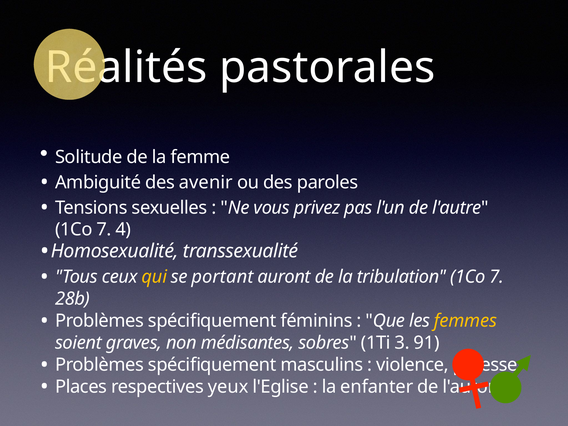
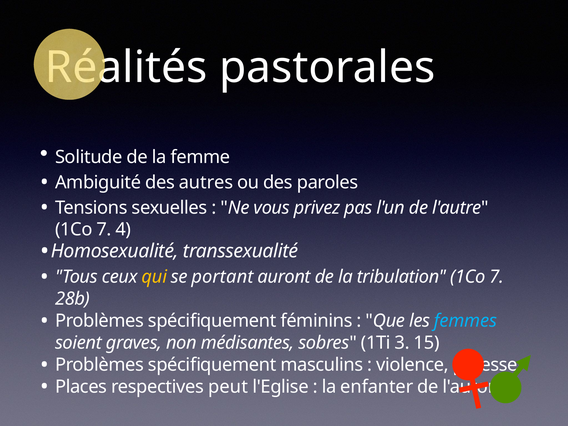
avenir: avenir -> autres (206, 182)
femmes colour: yellow -> light blue (465, 321)
91: 91 -> 15 (427, 343)
yeux: yeux -> peut (228, 387)
